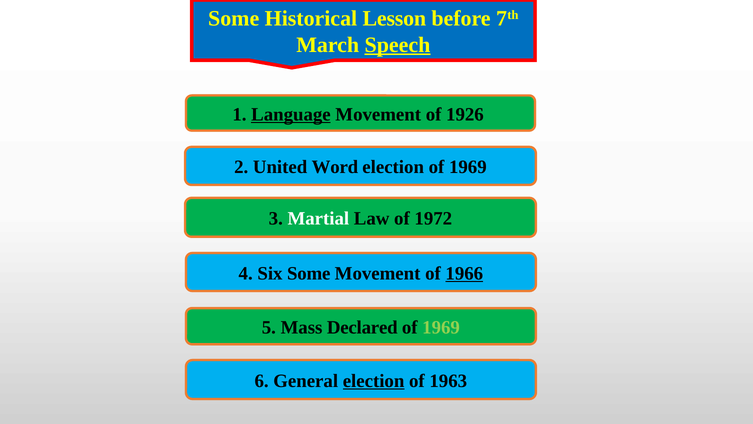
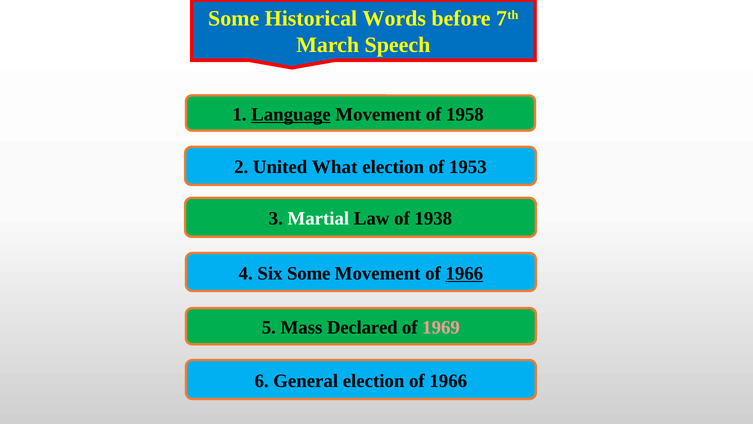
Lesson: Lesson -> Words (394, 18)
Speech underline: present -> none (397, 45)
1926: 1926 -> 1958 (465, 114)
Word: Word -> What (335, 167)
election of 1969: 1969 -> 1953 (468, 167)
1972: 1972 -> 1938 (433, 218)
1969 colour: light green -> pink (441, 327)
election underline: present -> none (374, 380)
1963: 1963 -> 1966 (448, 380)
